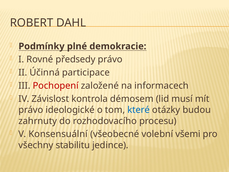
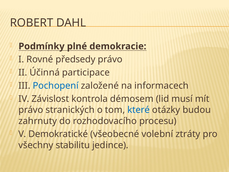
Pochopení colour: red -> blue (56, 86)
ideologické: ideologické -> stranických (70, 110)
Konsensuální: Konsensuální -> Demokratické (58, 134)
všemi: všemi -> ztráty (188, 134)
